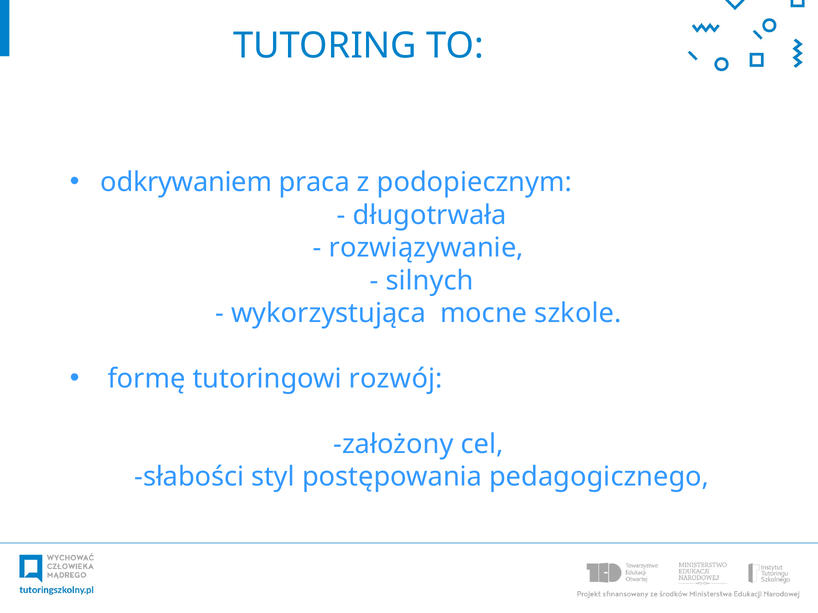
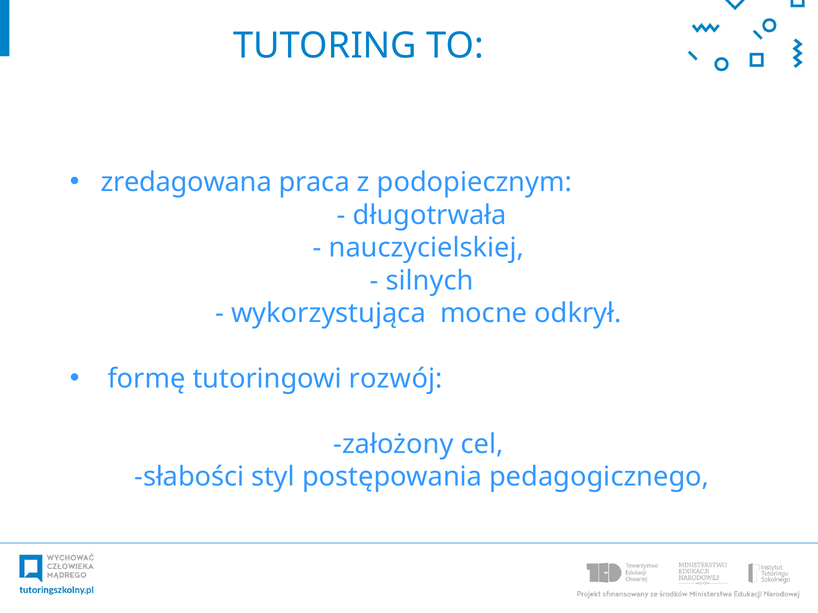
odkrywaniem: odkrywaniem -> zredagowana (186, 183)
rozwiązywanie: rozwiązywanie -> nauczycielskiej (426, 248)
szkole: szkole -> odkrył (578, 314)
